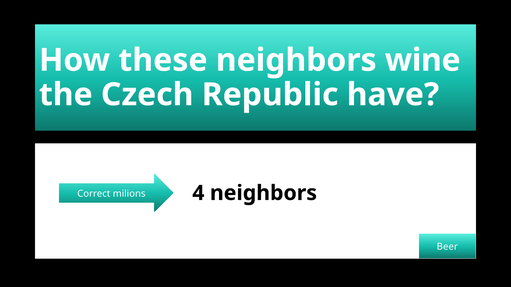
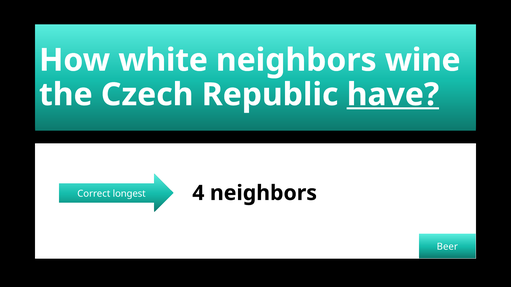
these: these -> white (163, 60)
have underline: none -> present (393, 95)
milions: milions -> longest (129, 194)
